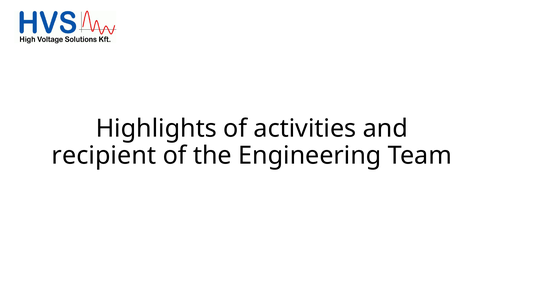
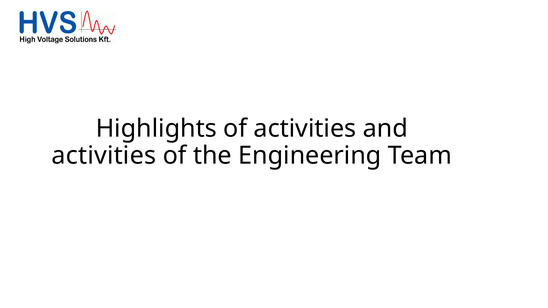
recipient: recipient -> activities (104, 156)
